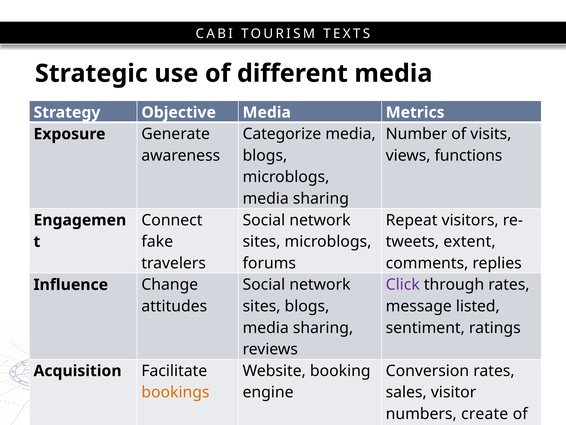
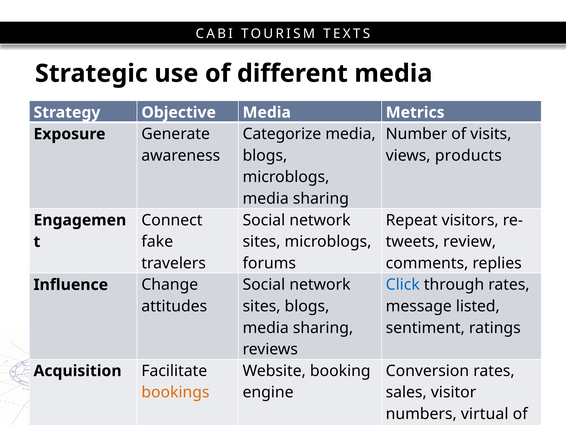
functions: functions -> products (468, 155)
extent: extent -> review (470, 241)
Click colour: purple -> blue (403, 284)
create: create -> virtual (485, 413)
